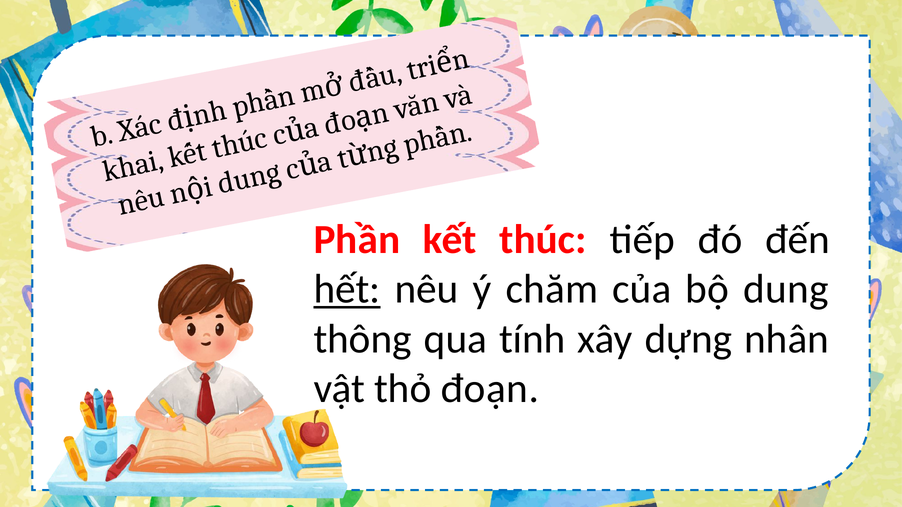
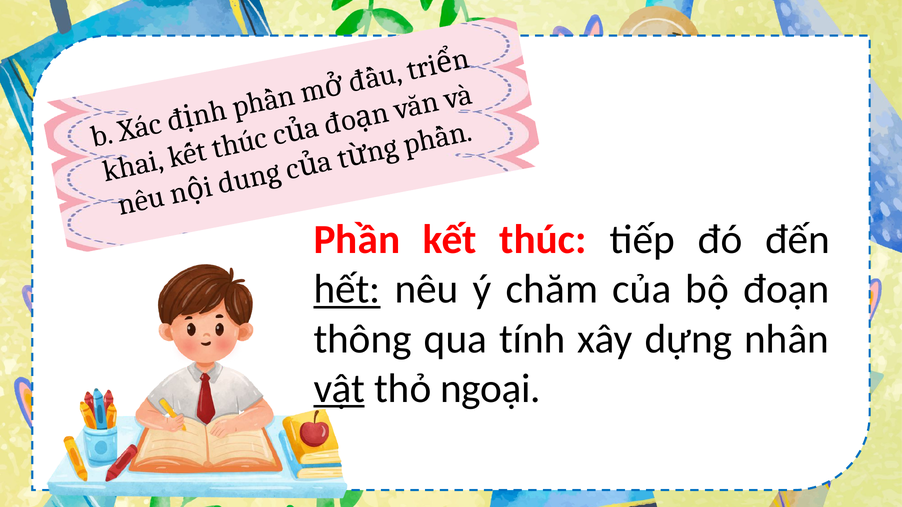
dung: dung -> đoạn (786, 290)
vật underline: none -> present (339, 389)
đoạn: đoạn -> ngoại (490, 389)
